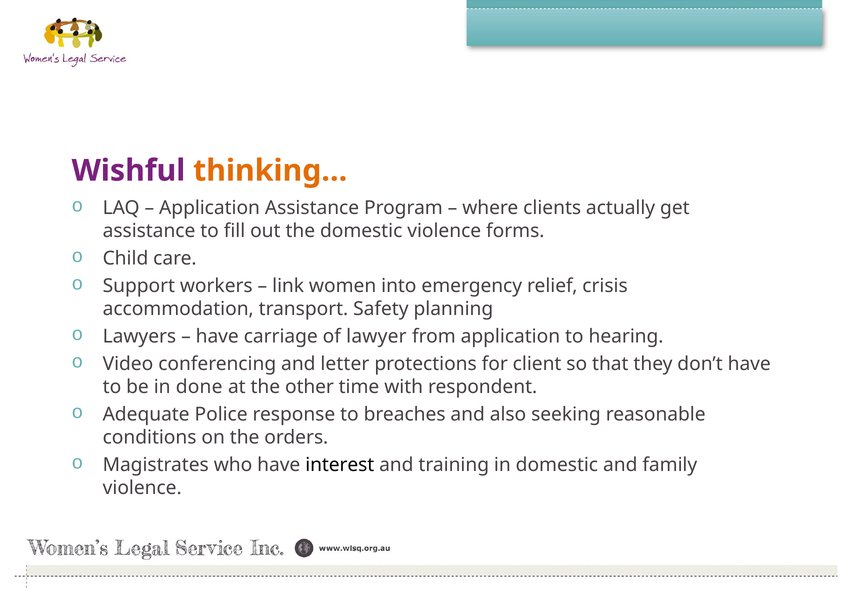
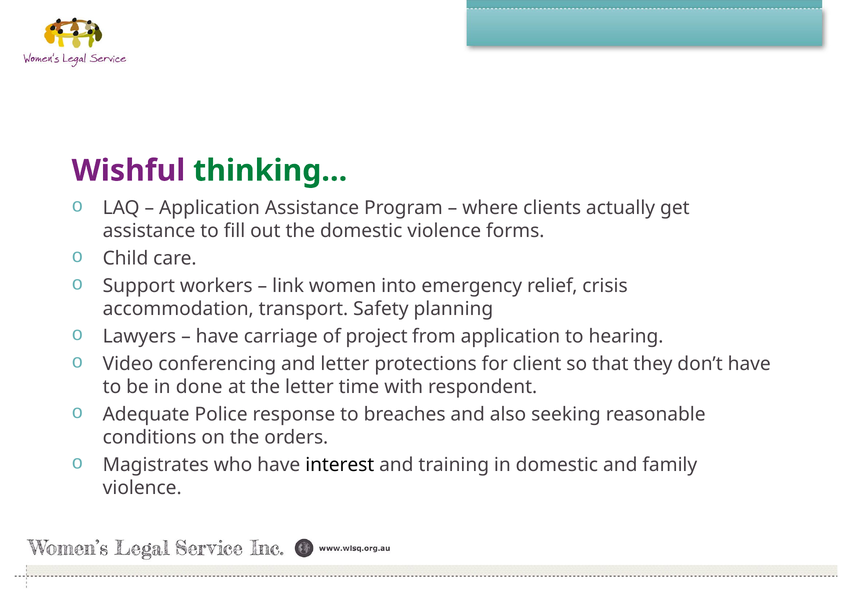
thinking… colour: orange -> green (270, 171)
lawyer: lawyer -> project (377, 337)
the other: other -> letter (309, 387)
